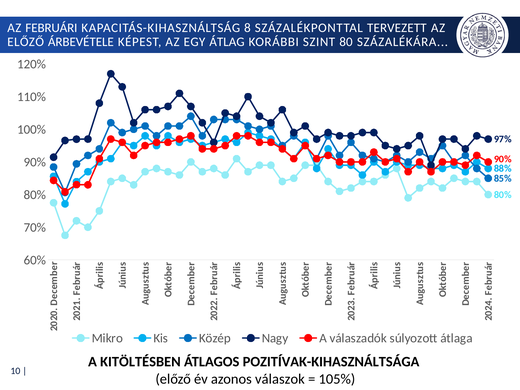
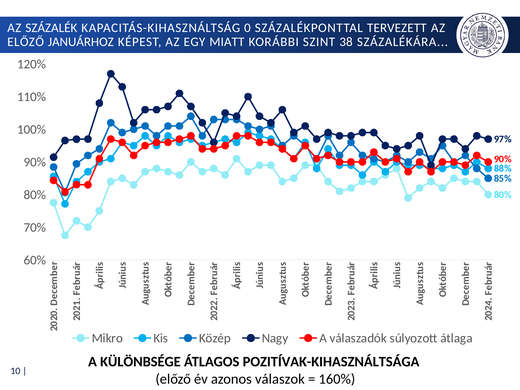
FEBRUÁRI: FEBRUÁRI -> SZÁZALÉK (51, 28)
KAPACITÁS-KIHASZNÁLTSÁG 8: 8 -> 0 (247, 28)
ÁRBEVÉTELE: ÁRBEVÉTELE -> JANUÁRHOZ (81, 42)
ÁTLAG: ÁTLAG -> MIATT (227, 42)
80: 80 -> 38 (346, 42)
KITÖLTÉSBEN: KITÖLTÉSBEN -> KÜLÖNBSÉGE (140, 362)
105%: 105% -> 160% (337, 379)
